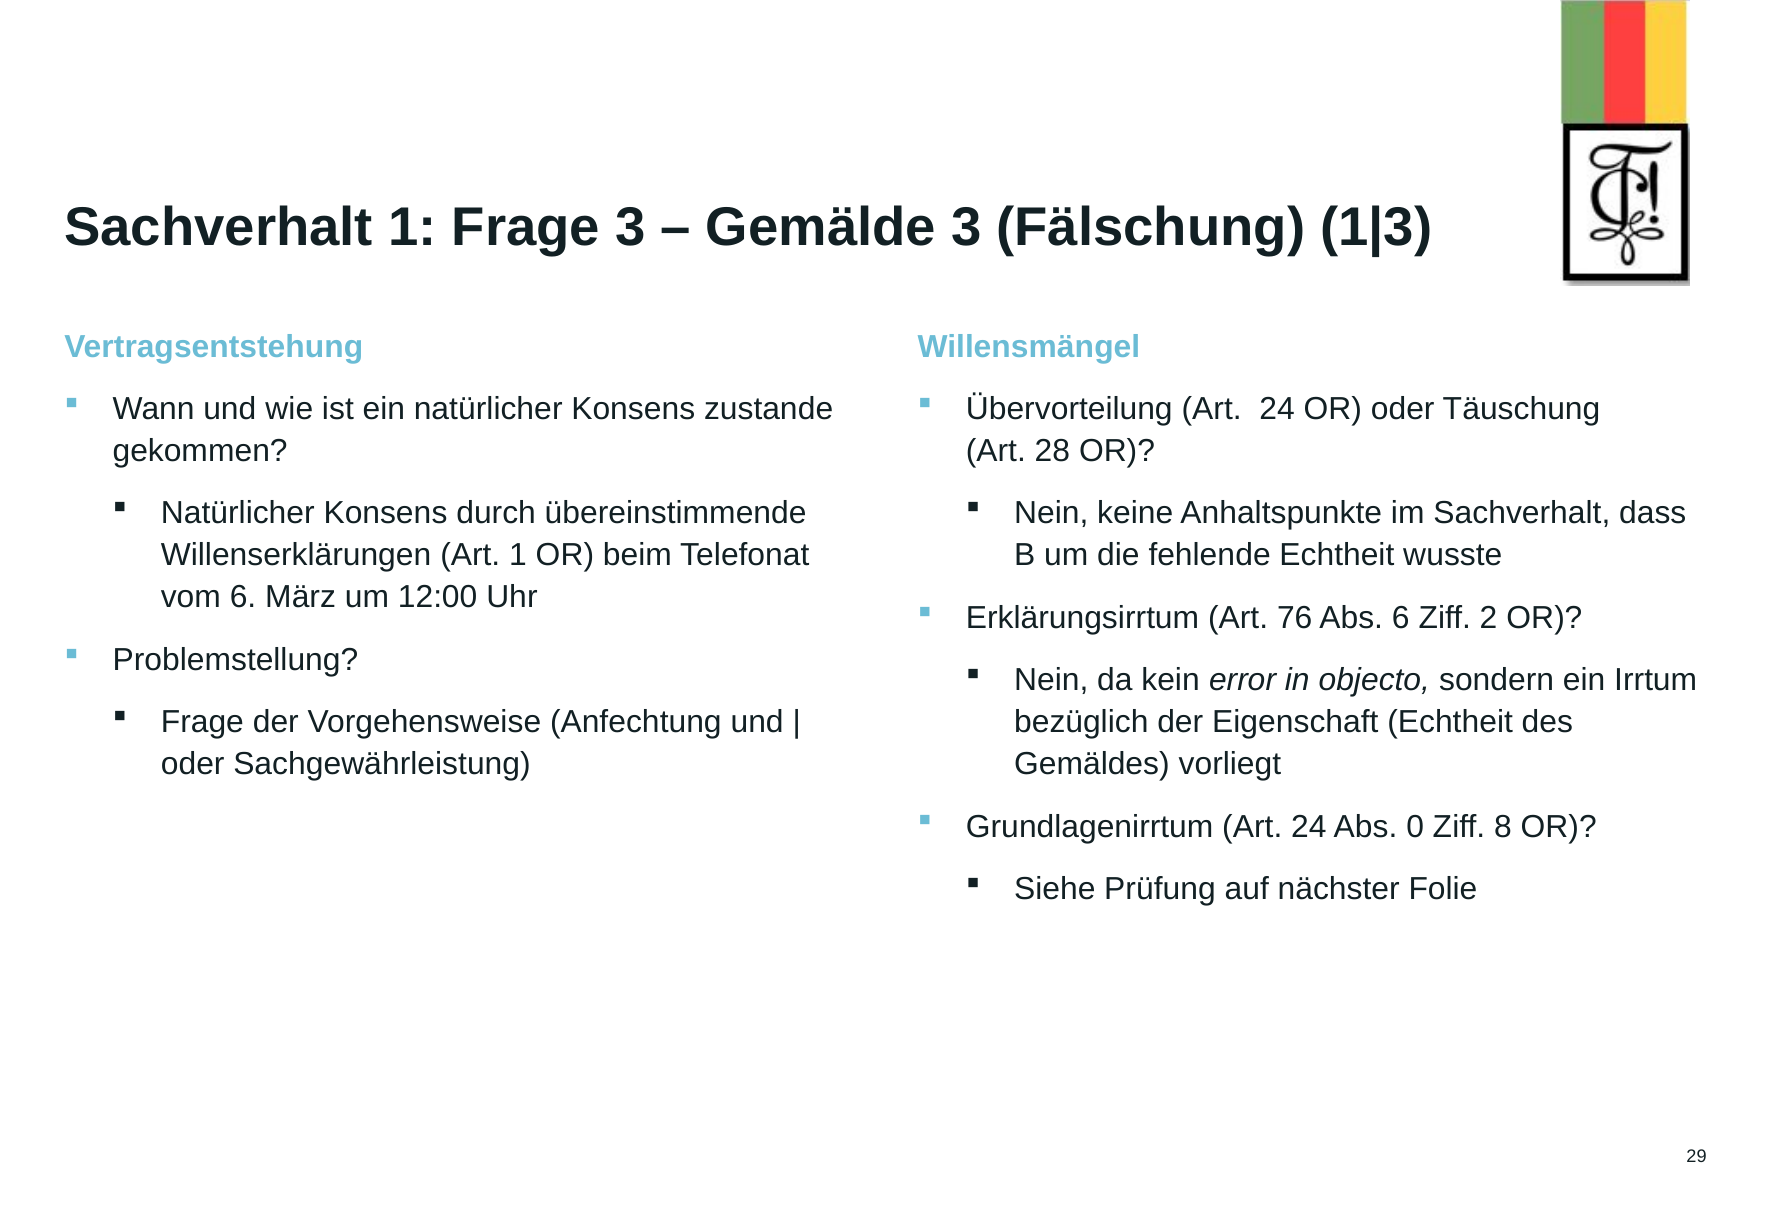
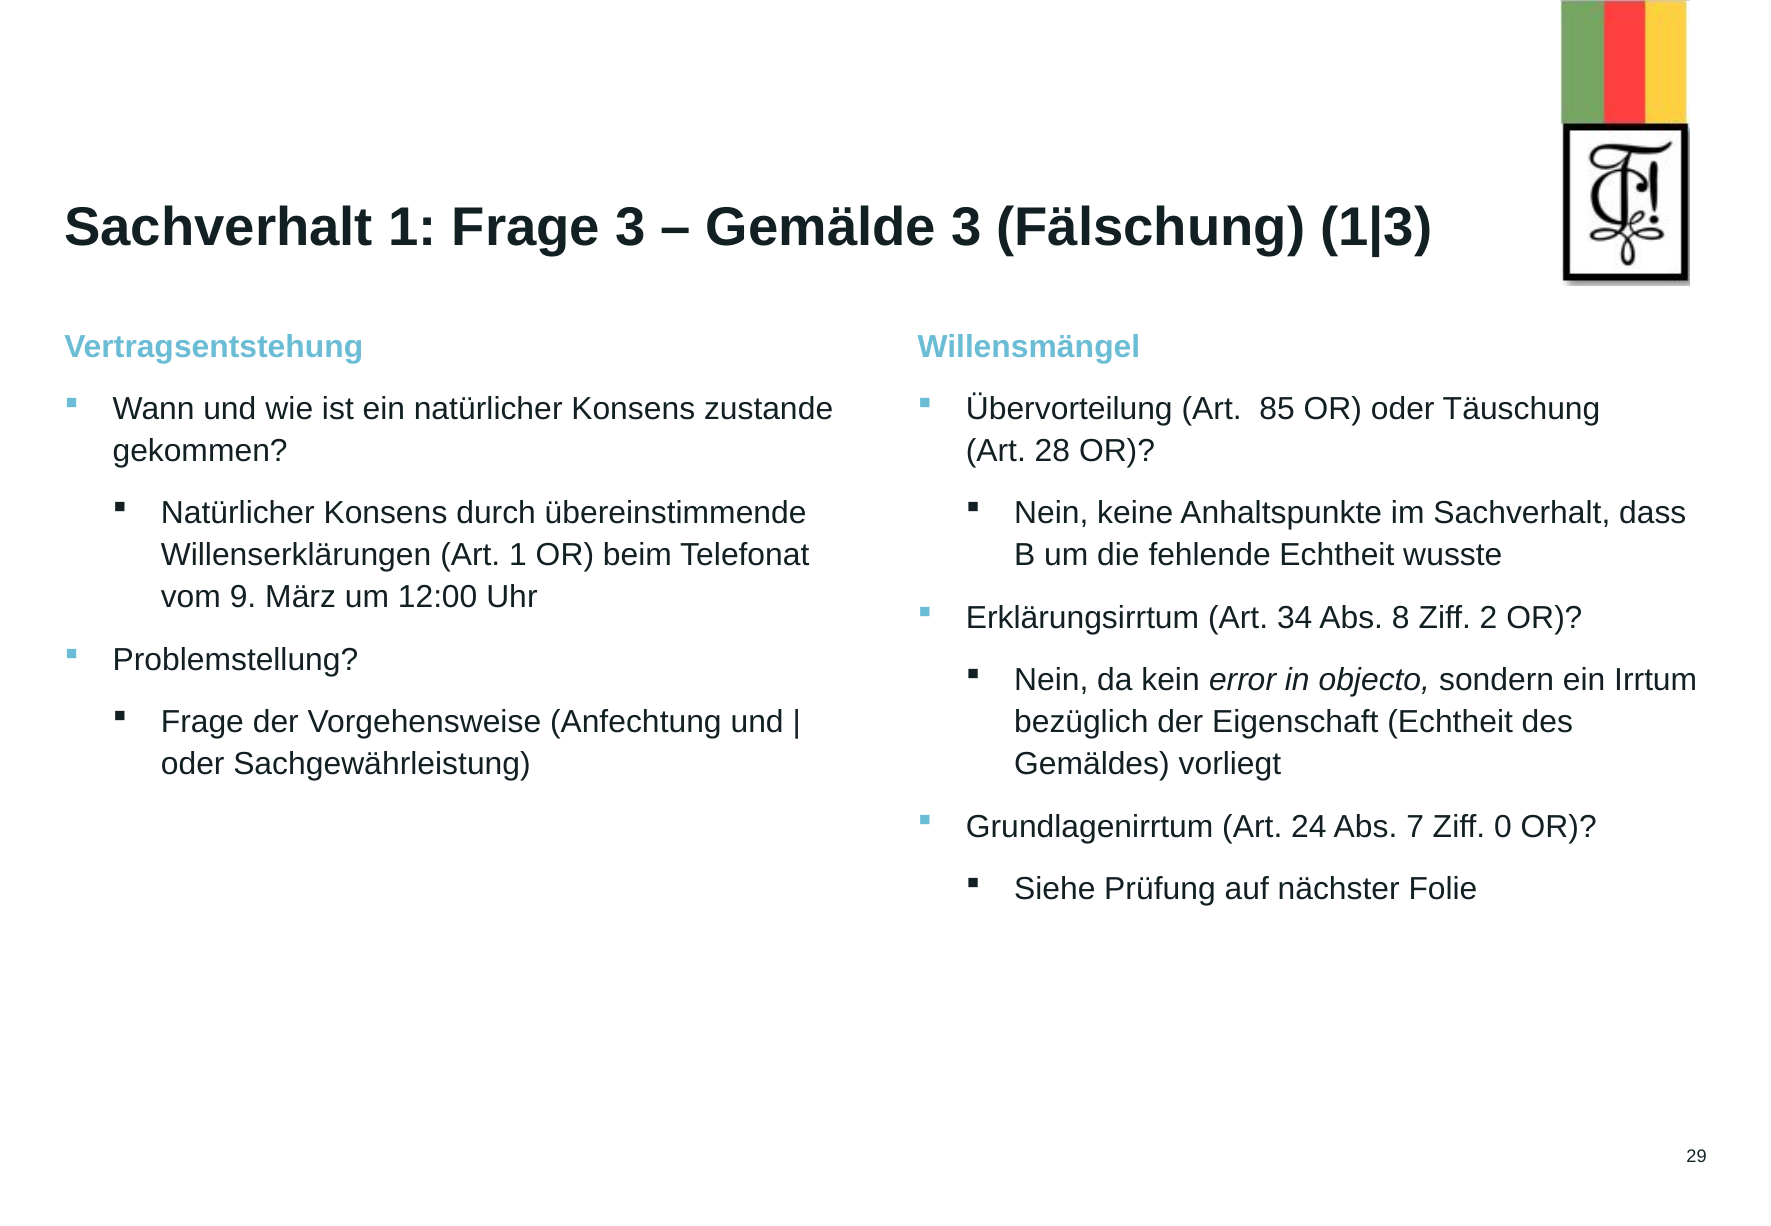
Übervorteilung Art 24: 24 -> 85 (1277, 409)
vom 6: 6 -> 9 (243, 597)
76: 76 -> 34 (1295, 618)
Abs 6: 6 -> 8 (1401, 618)
0: 0 -> 7 (1415, 827)
8: 8 -> 0 (1503, 827)
